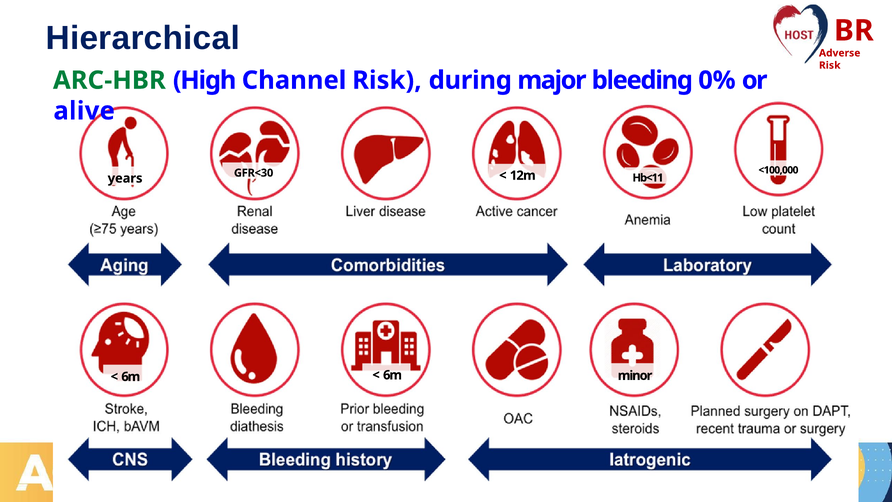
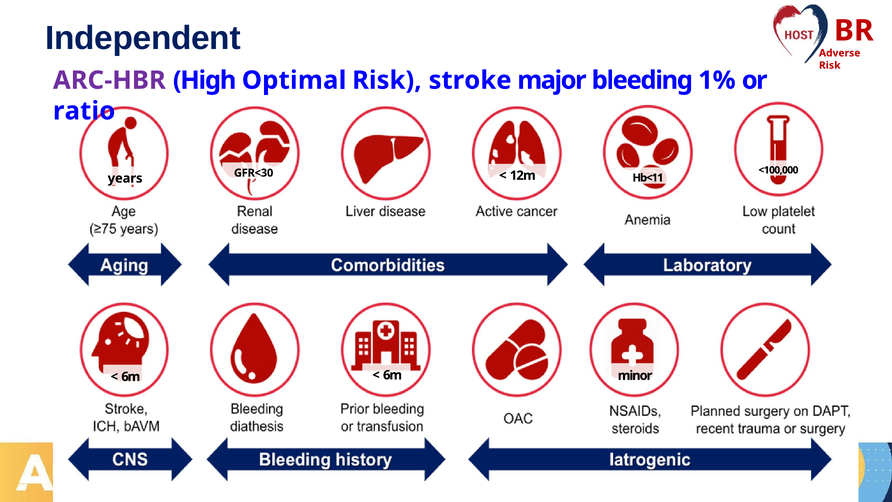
Hierarchical: Hierarchical -> Independent (143, 38)
ARC-HBR colour: green -> purple (109, 80)
Channel: Channel -> Optimal (294, 80)
during: during -> stroke (470, 80)
0%: 0% -> 1% (717, 80)
alive: alive -> ratio (84, 111)
